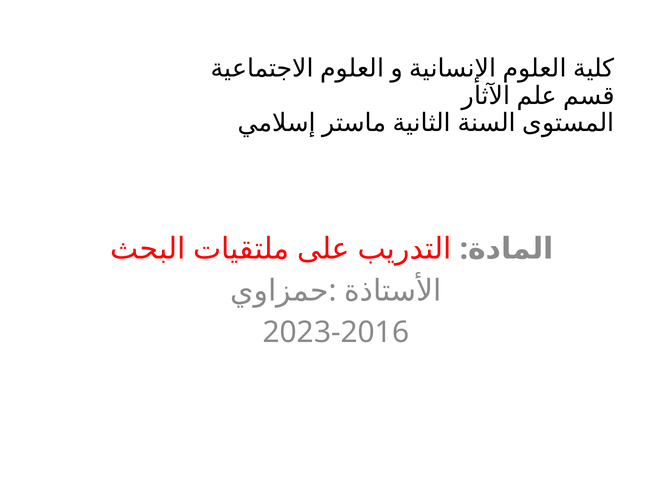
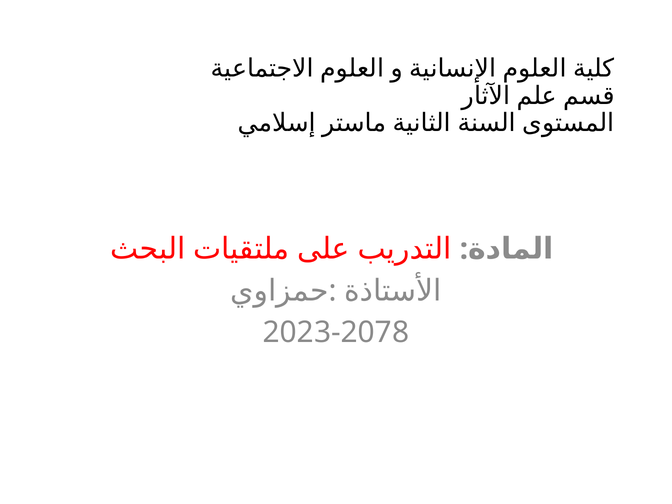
2023-2016: 2023-2016 -> 2023-2078 (336, 333)
